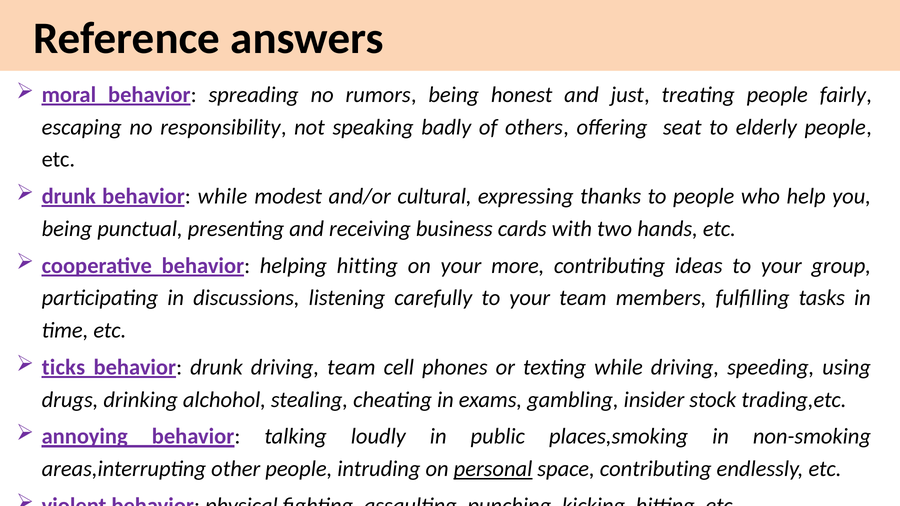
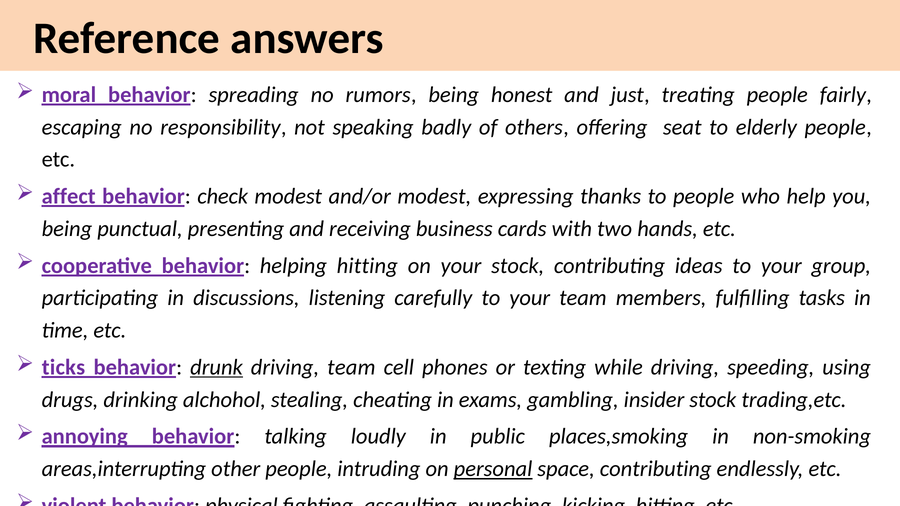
drunk: drunk -> affect (69, 197)
behavior while: while -> check (223, 197)
and/or cultural: cultural -> modest (434, 197)
your more: more -> stock (518, 266)
drunk underline: none -> present (216, 367)
